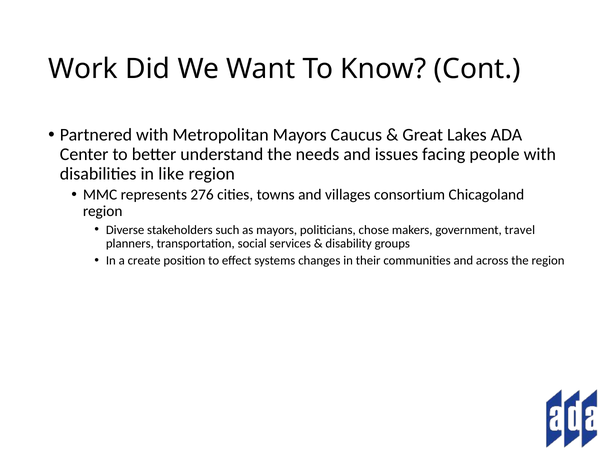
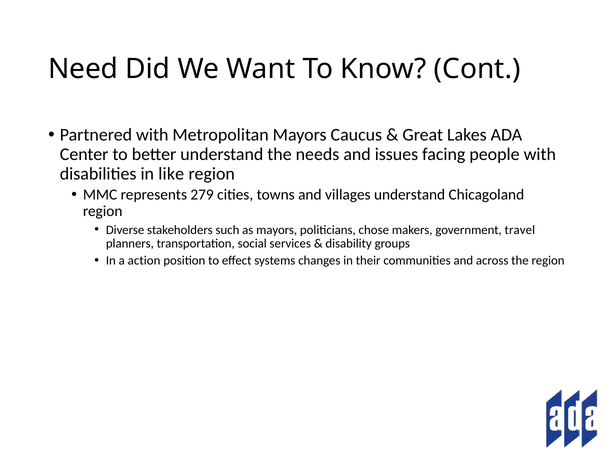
Work: Work -> Need (83, 69)
276: 276 -> 279 (202, 195)
villages consortium: consortium -> understand (410, 195)
create: create -> action (144, 261)
